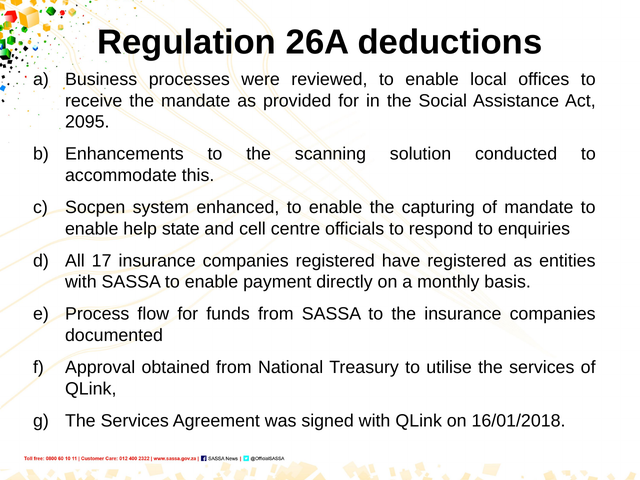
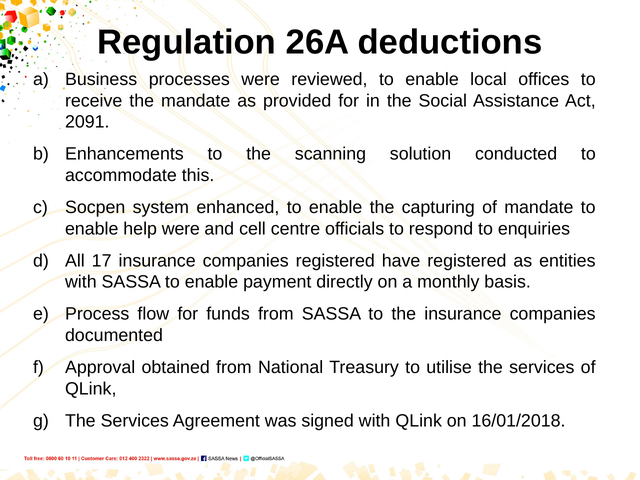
2095: 2095 -> 2091 (87, 122)
help state: state -> were (181, 229)
